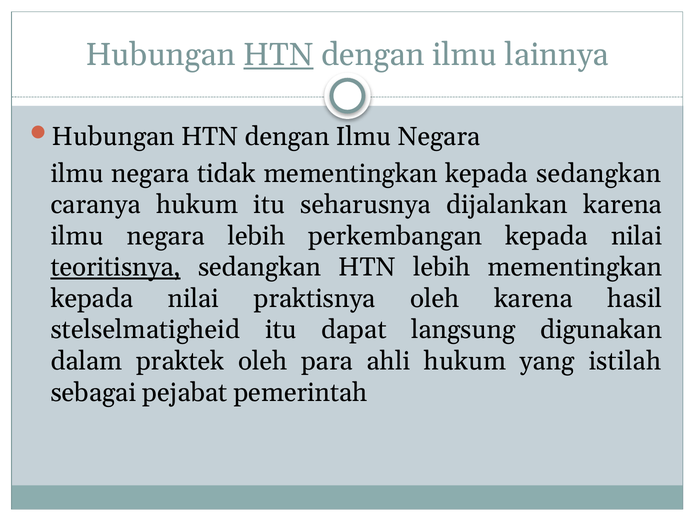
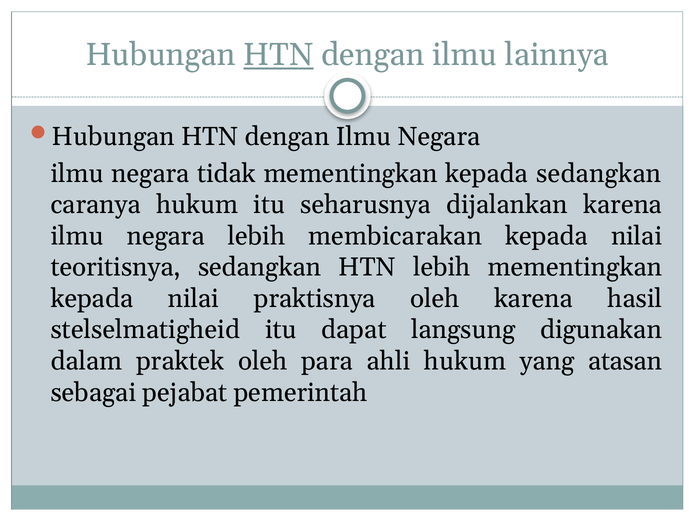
perkembangan: perkembangan -> membicarakan (395, 236)
teoritisnya underline: present -> none (116, 267)
istilah: istilah -> atasan (625, 361)
